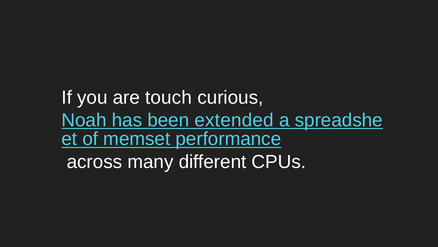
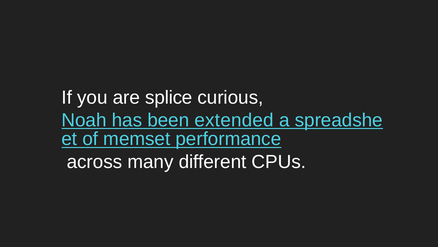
touch: touch -> splice (169, 97)
